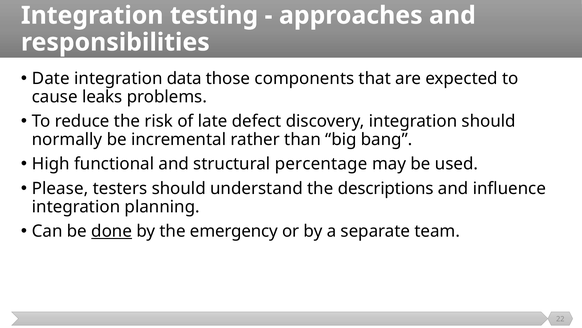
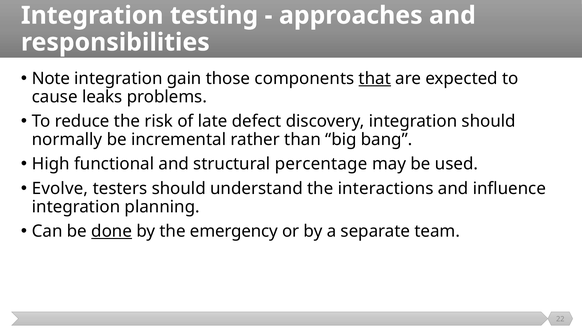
Date: Date -> Note (51, 78)
data: data -> gain (184, 78)
that underline: none -> present (375, 78)
Please: Please -> Evolve (60, 188)
descriptions: descriptions -> interactions (386, 188)
